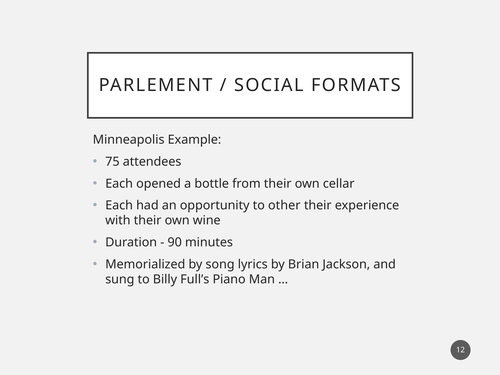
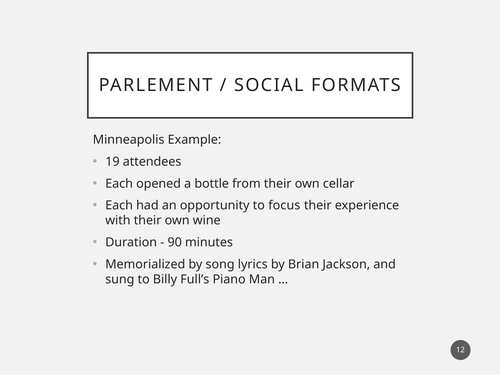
75: 75 -> 19 (112, 162)
other: other -> focus (284, 206)
